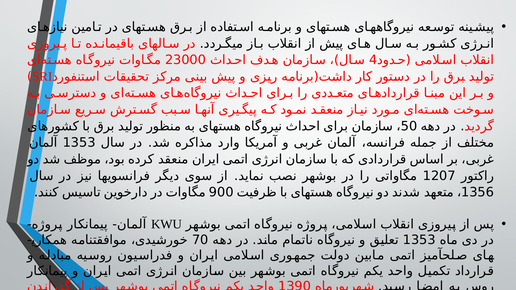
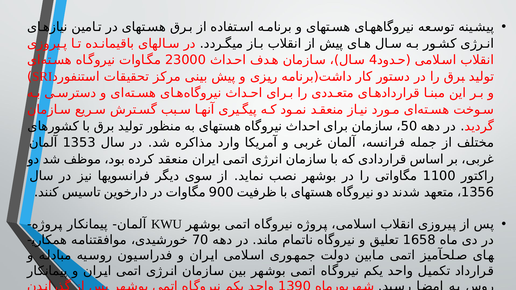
1207: 1207 -> 1100 (439, 176)
1353: 1353 -> 1658 (419, 240)
